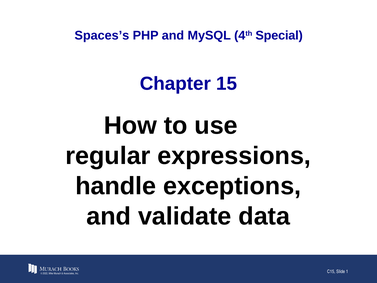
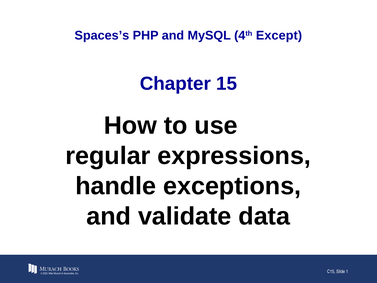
Special: Special -> Except (279, 35)
